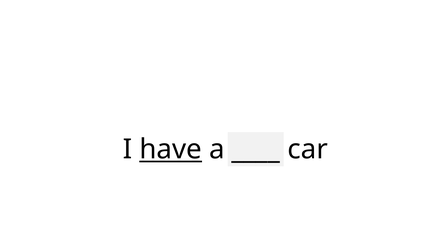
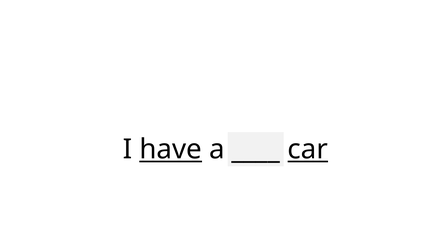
car underline: none -> present (308, 149)
